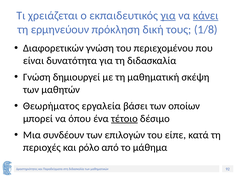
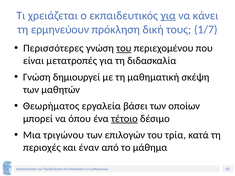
κάνει underline: present -> none (206, 16)
1/8: 1/8 -> 1/7 (206, 30)
Διαφορετικών: Διαφορετικών -> Περισσότερες (53, 48)
του underline: none -> present (124, 48)
δυνατότητα: δυνατότητα -> μετατροπές (72, 61)
συνδέουν: συνδέουν -> τριγώνου (64, 135)
είπε: είπε -> τρία (175, 135)
ρόλο: ρόλο -> έναν (89, 148)
